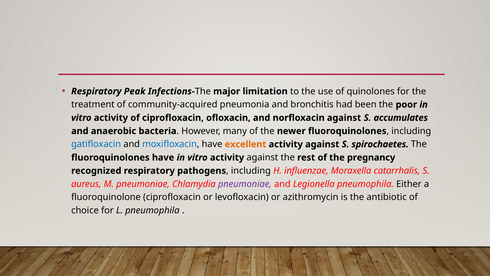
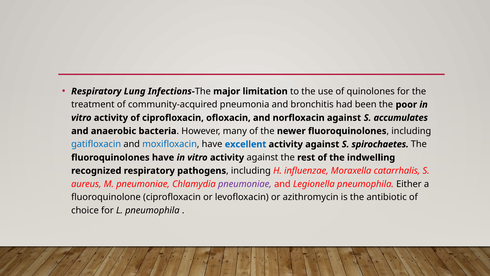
Peak: Peak -> Lung (135, 91)
excellent colour: orange -> blue (246, 144)
pregnancy: pregnancy -> indwelling (371, 157)
